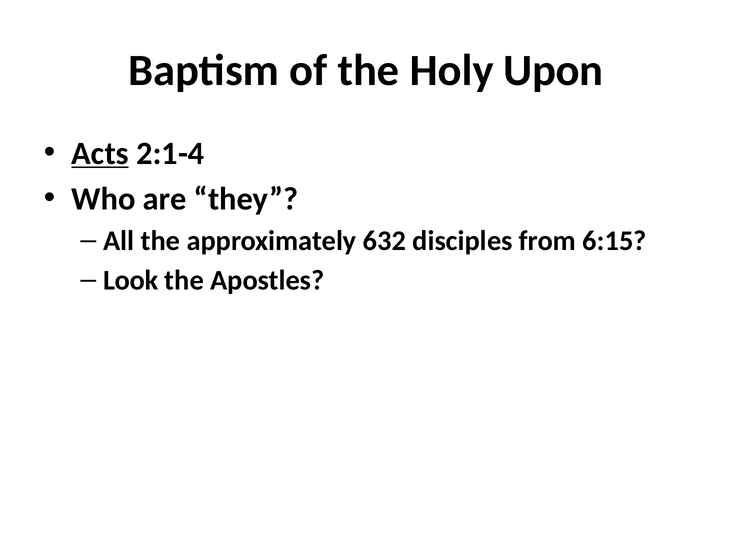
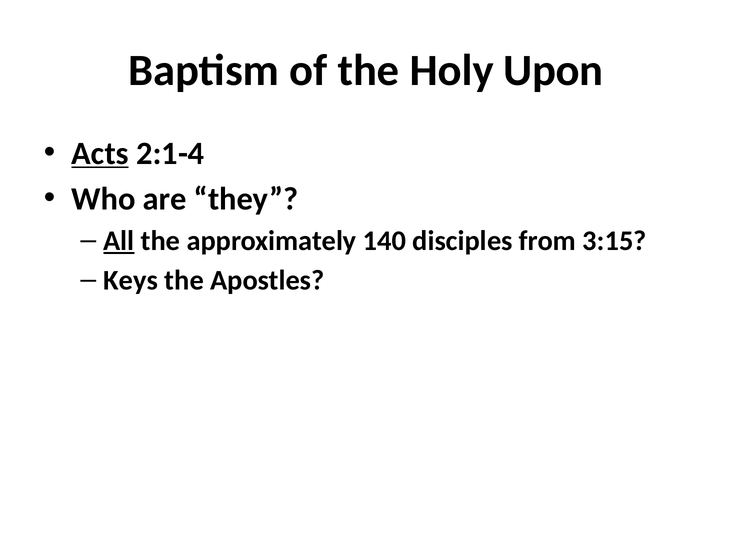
All underline: none -> present (119, 241)
632: 632 -> 140 (384, 241)
6:15: 6:15 -> 3:15 (615, 241)
Look: Look -> Keys (131, 281)
